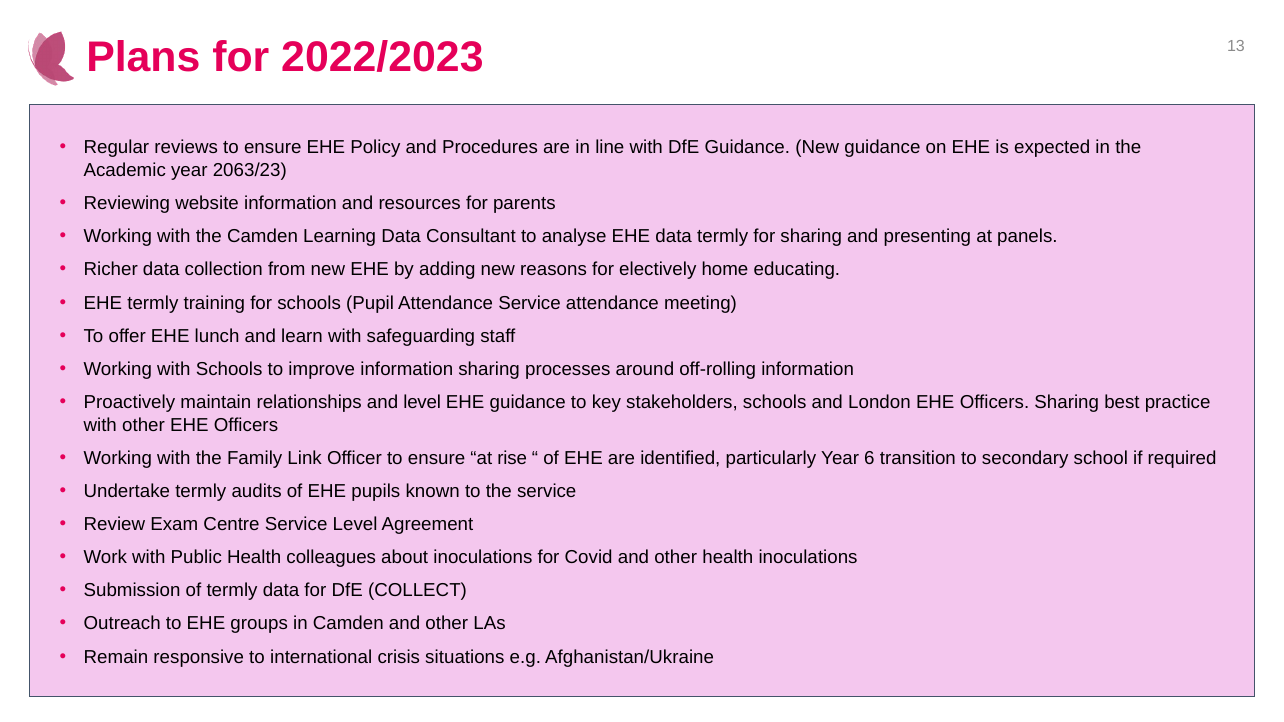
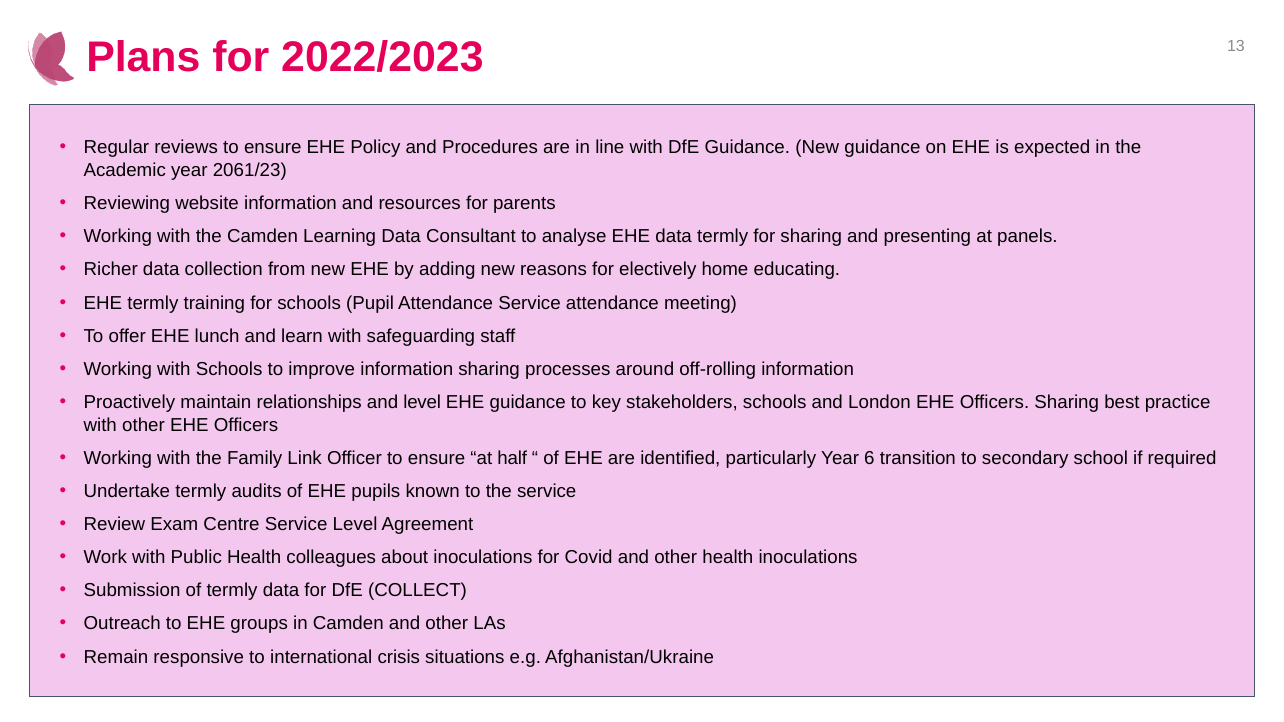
2063/23: 2063/23 -> 2061/23 (250, 170)
rise: rise -> half (512, 458)
